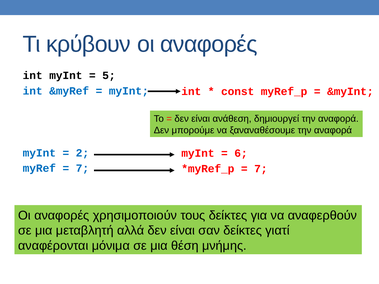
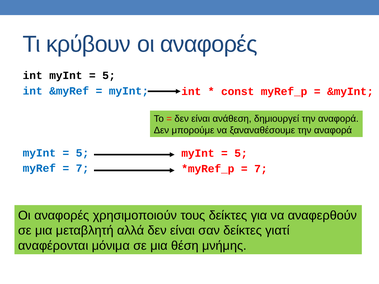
2: 2 -> 5 (82, 153)
6: 6 -> 5 (241, 153)
